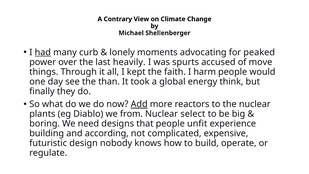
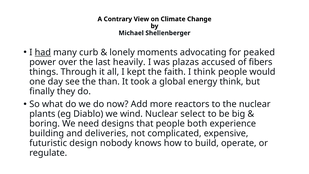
spurts: spurts -> plazas (186, 62)
move: move -> fibers (261, 62)
I harm: harm -> think (205, 72)
Add underline: present -> none (139, 104)
from: from -> wind (131, 114)
unfit: unfit -> both (197, 124)
according: according -> deliveries (107, 133)
